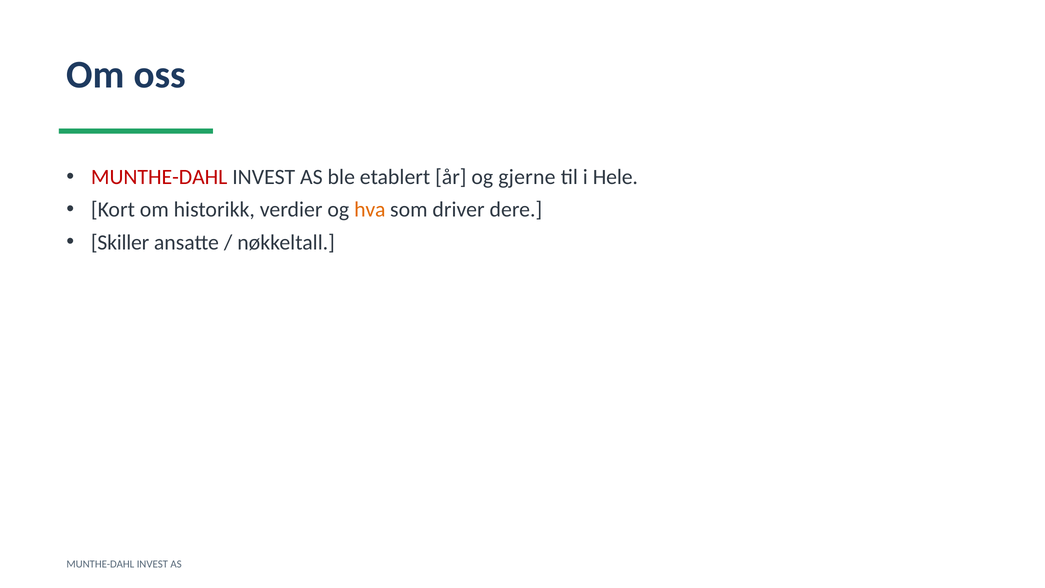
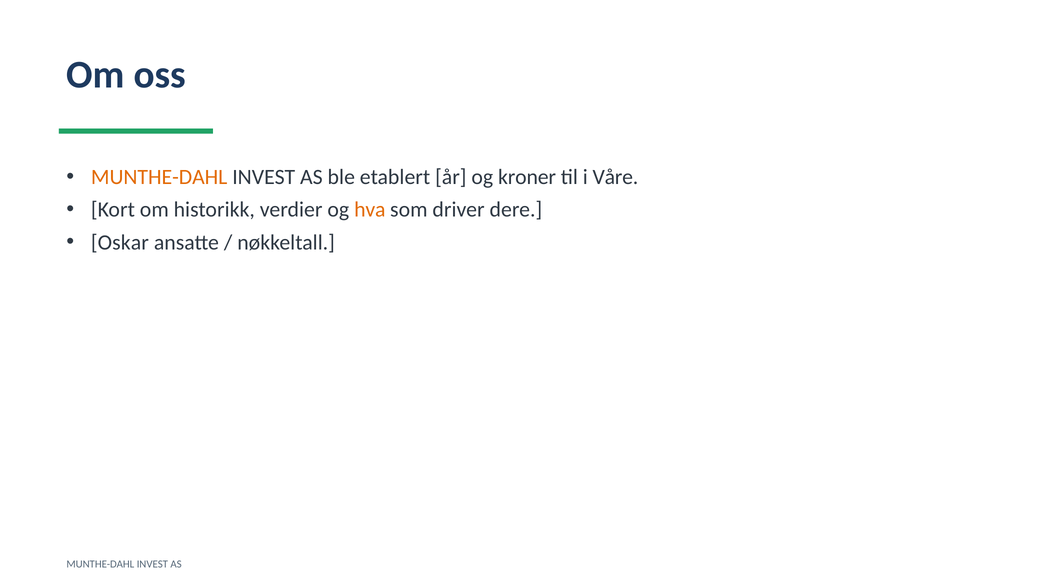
MUNTHE-DAHL colour: red -> orange (159, 177)
gjerne: gjerne -> kroner (527, 177)
Hele: Hele -> Våre (615, 177)
Skiller: Skiller -> Oskar (120, 242)
